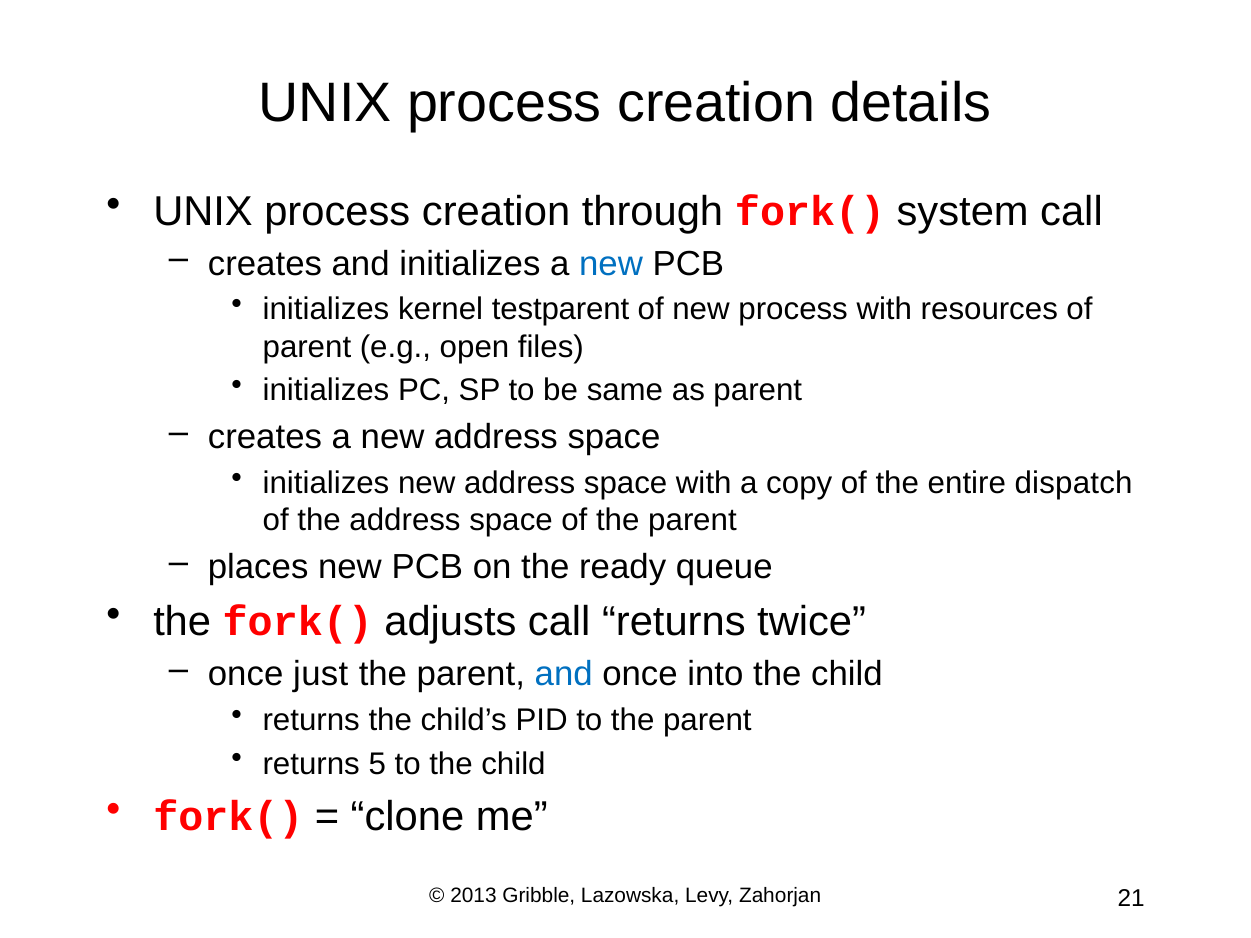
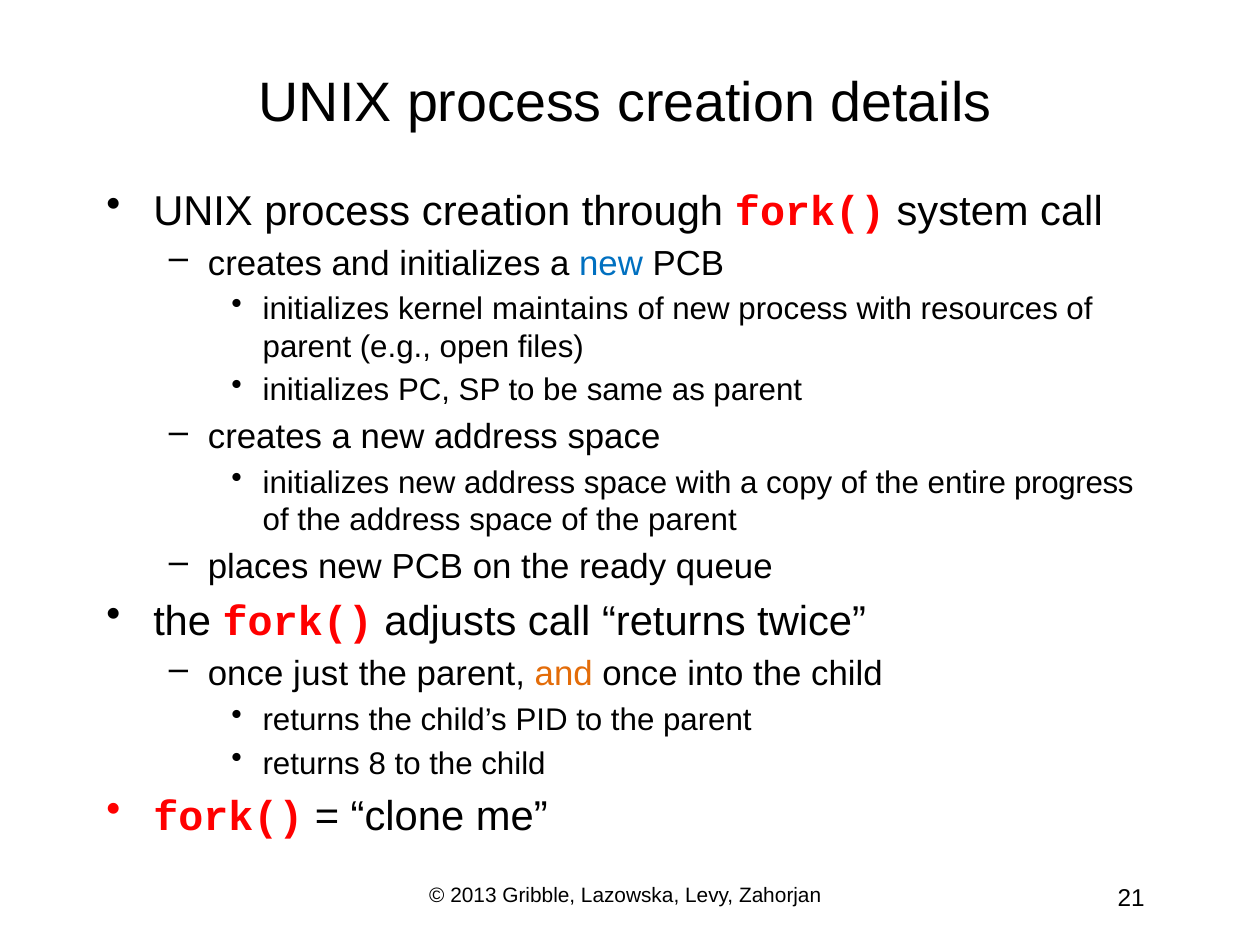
testparent: testparent -> maintains (560, 309)
dispatch: dispatch -> progress (1074, 483)
and colour: blue -> orange (564, 675)
5: 5 -> 8 (377, 764)
